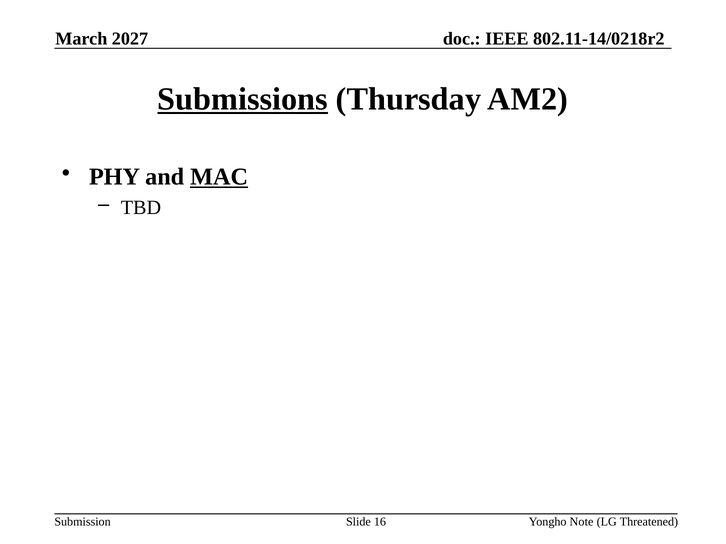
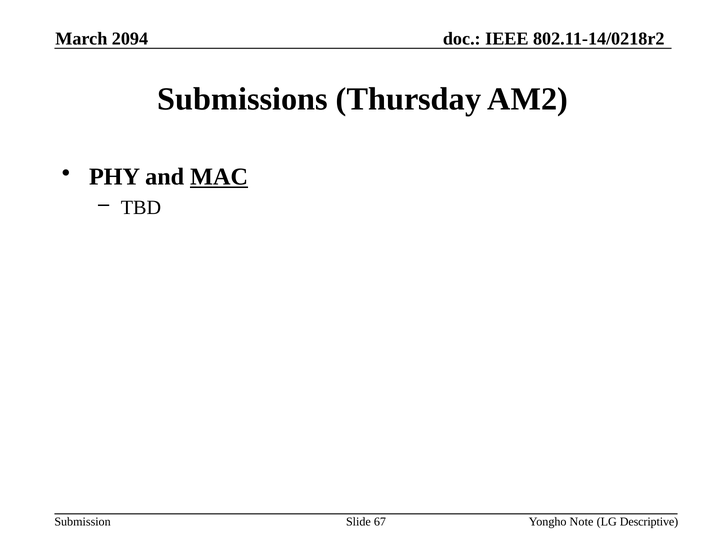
2027: 2027 -> 2094 (130, 39)
Submissions underline: present -> none (243, 99)
16: 16 -> 67 (380, 522)
Threatened: Threatened -> Descriptive (649, 522)
